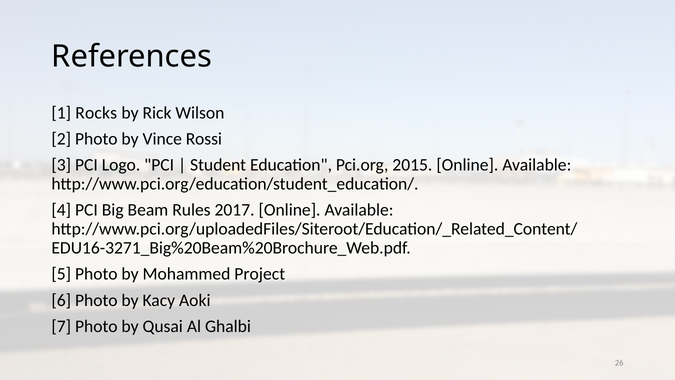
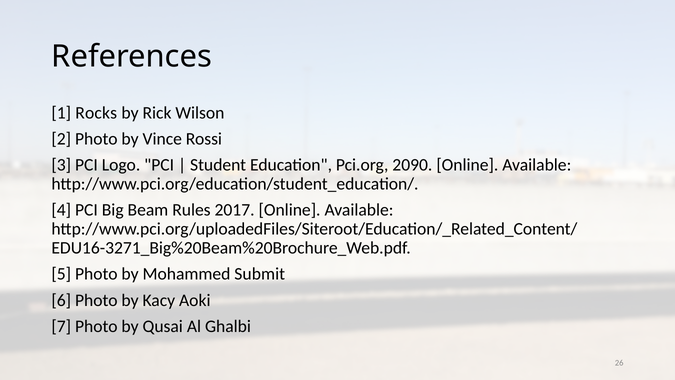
2015: 2015 -> 2090 (412, 165)
Project: Project -> Submit (260, 274)
